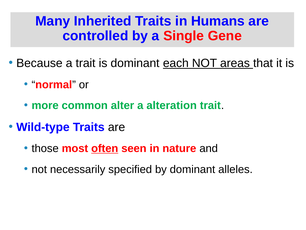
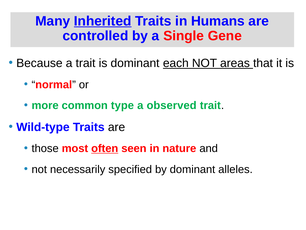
Inherited underline: none -> present (103, 21)
alter: alter -> type (122, 105)
alteration: alteration -> observed (172, 105)
